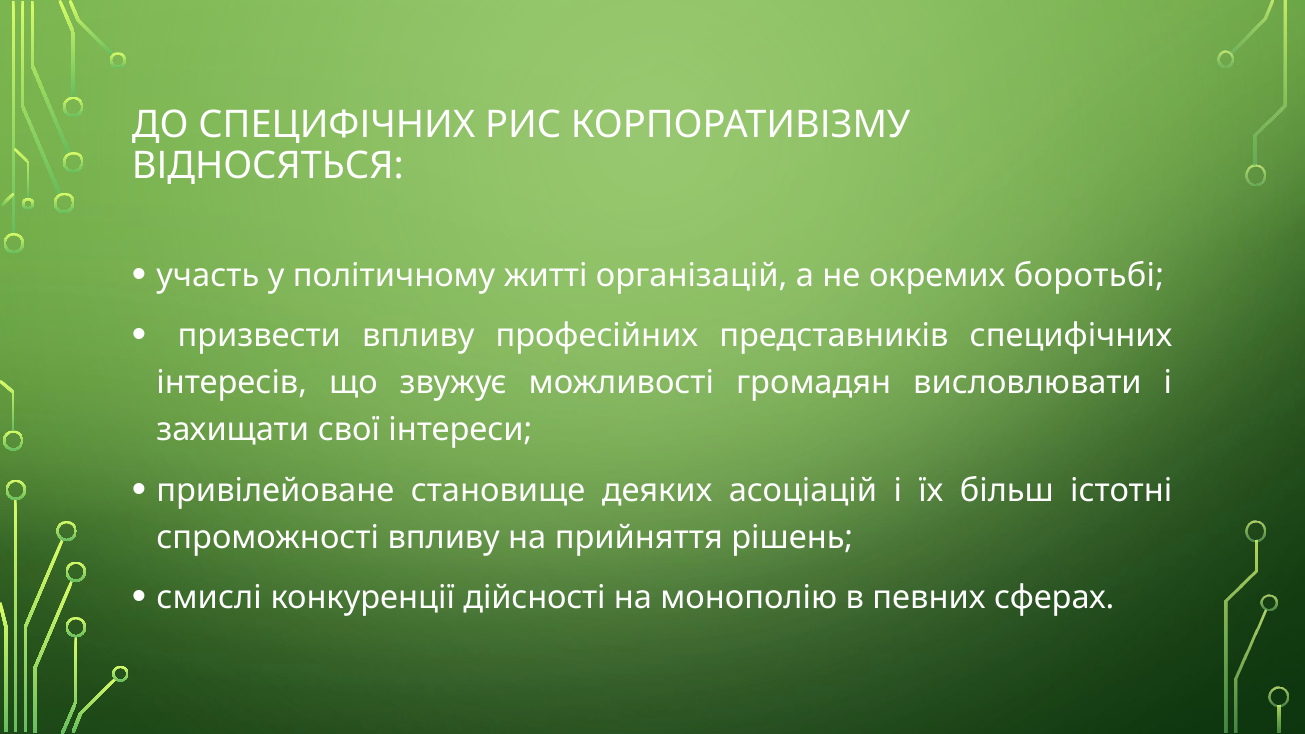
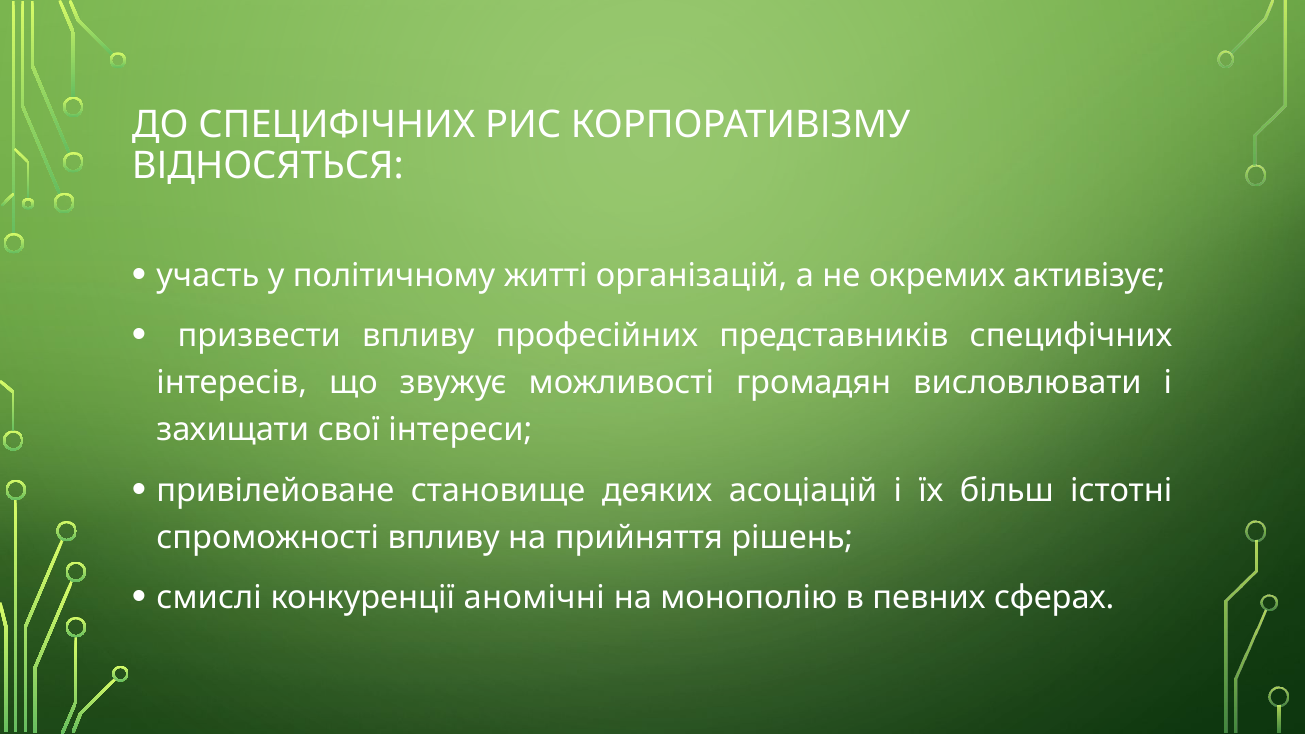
боротьбі: боротьбі -> активізує (1089, 275)
дійсності: дійсності -> аномічні (534, 598)
